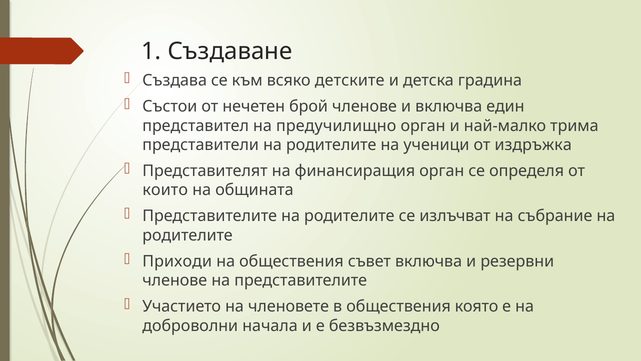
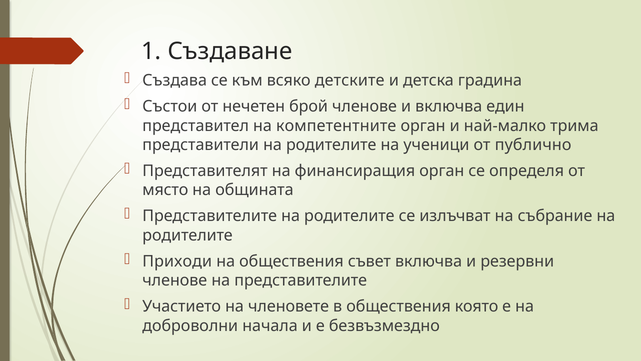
предучилищно: предучилищно -> компетентните (336, 126)
издръжка: издръжка -> публично (533, 145)
които: които -> място (165, 190)
